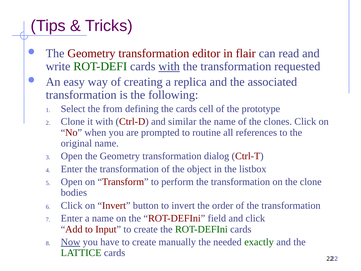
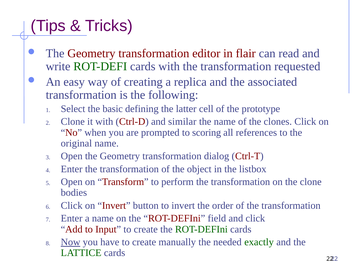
with underline: present -> none (169, 66)
from: from -> basic (113, 109)
the cards: cards -> latter (186, 109)
routine: routine -> scoring (207, 132)
